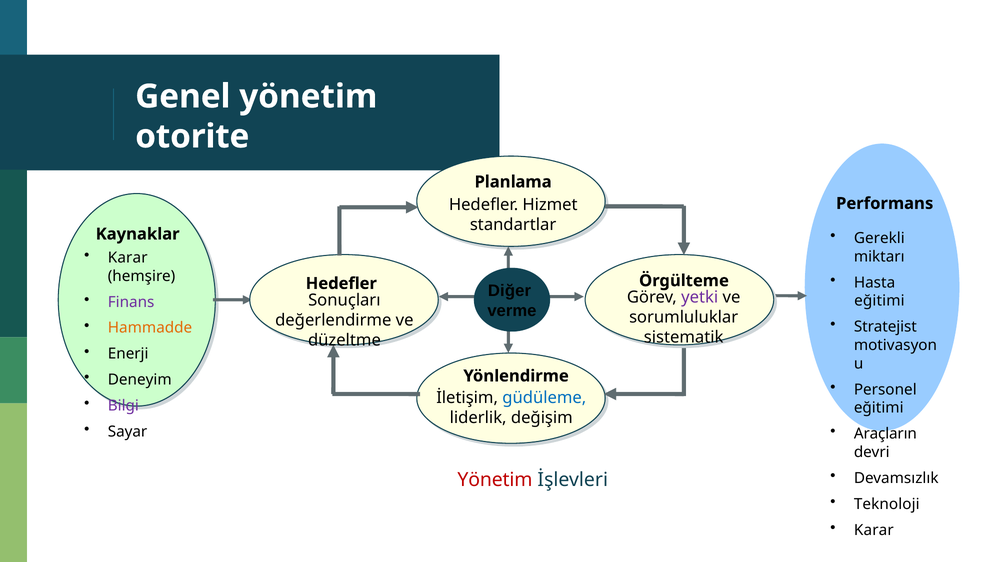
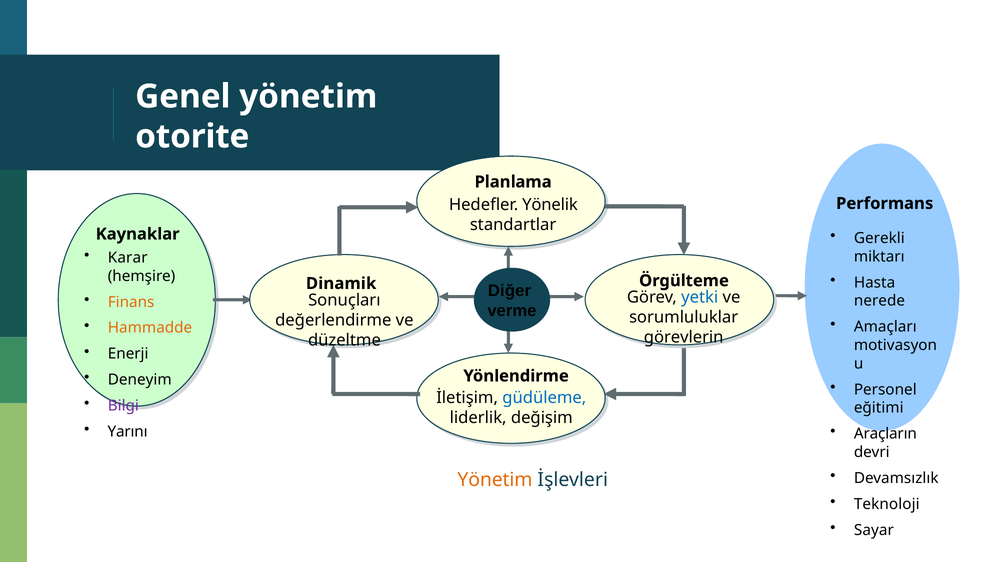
Hizmet: Hizmet -> Yönelik (550, 205)
Hedefler: Hedefler -> Dinamik (341, 283)
yetki colour: purple -> blue (700, 297)
Finans colour: purple -> orange (131, 302)
eğitimi: eğitimi -> nerede (879, 301)
Stratejist: Stratejist -> Amaçları (885, 327)
sistematik: sistematik -> görevlerin (684, 337)
Sayar: Sayar -> Yarını (128, 432)
Yönetim colour: red -> orange (495, 480)
Karar: Karar -> Sayar (874, 530)
